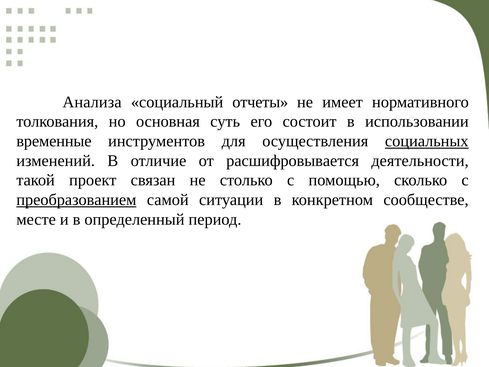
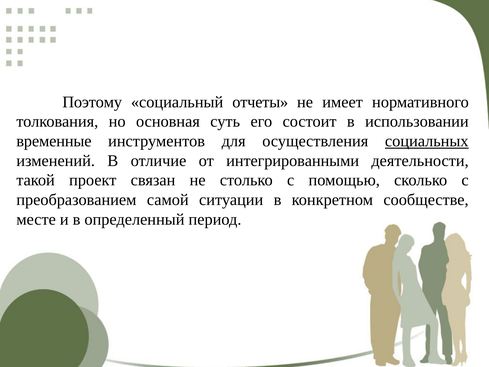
Анализа: Анализа -> Поэтому (92, 102)
расшифровывается: расшифровывается -> интегрированными (293, 161)
преобразованием underline: present -> none (76, 200)
